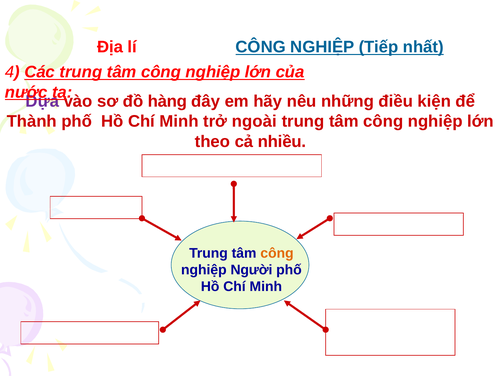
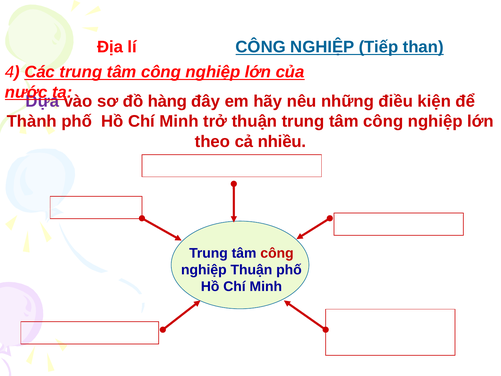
nhất: nhất -> than (423, 47)
trở ngoài: ngoài -> thuận (254, 121)
công colour: orange -> red (277, 253)
nghiệp Người: Người -> Thuận (251, 270)
